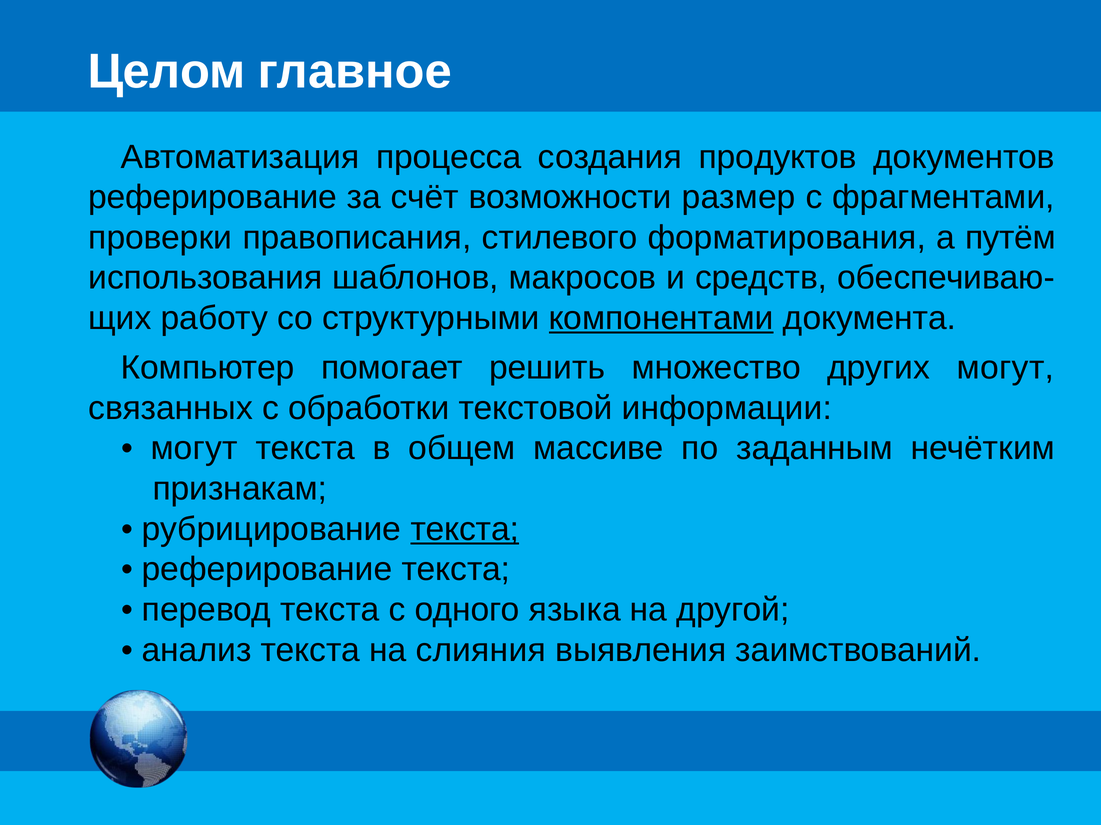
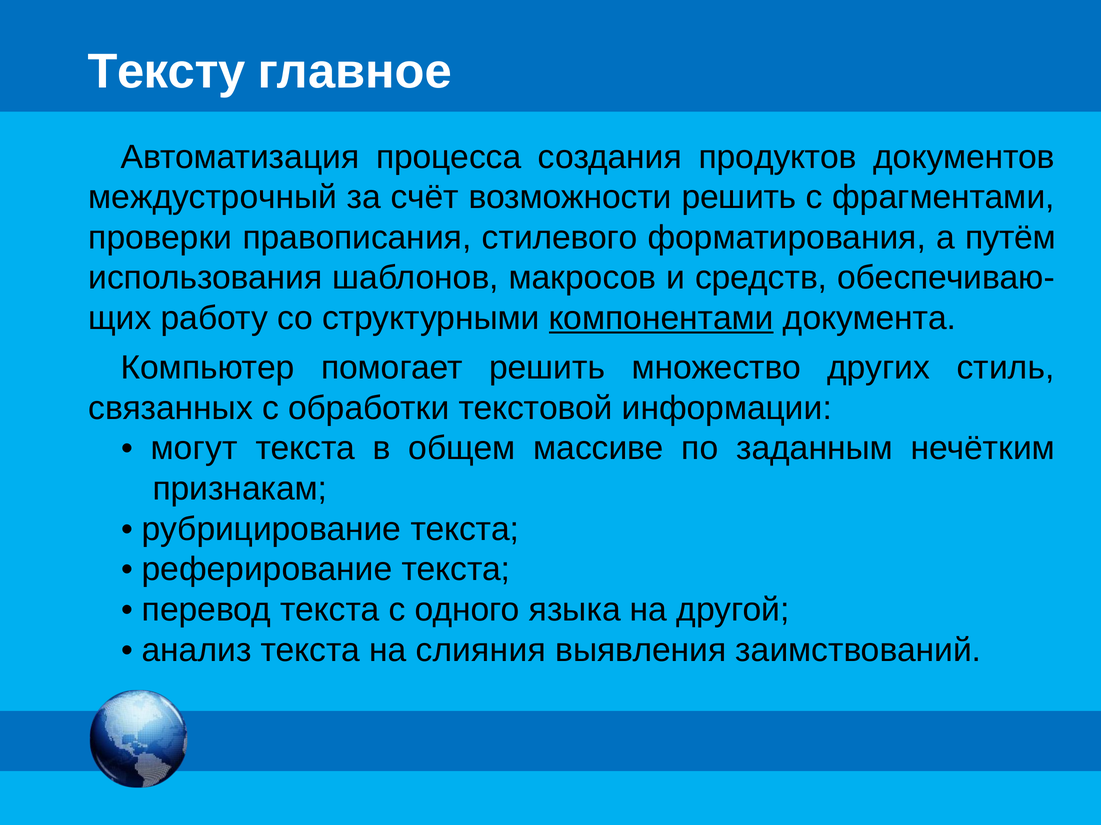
Целом: Целом -> Тексту (167, 72)
реферирование: реферирование -> междустрочный (213, 197)
возможности размер: размер -> решить (739, 197)
других могут: могут -> стиль (1006, 368)
текста underline: present -> none (465, 529)
